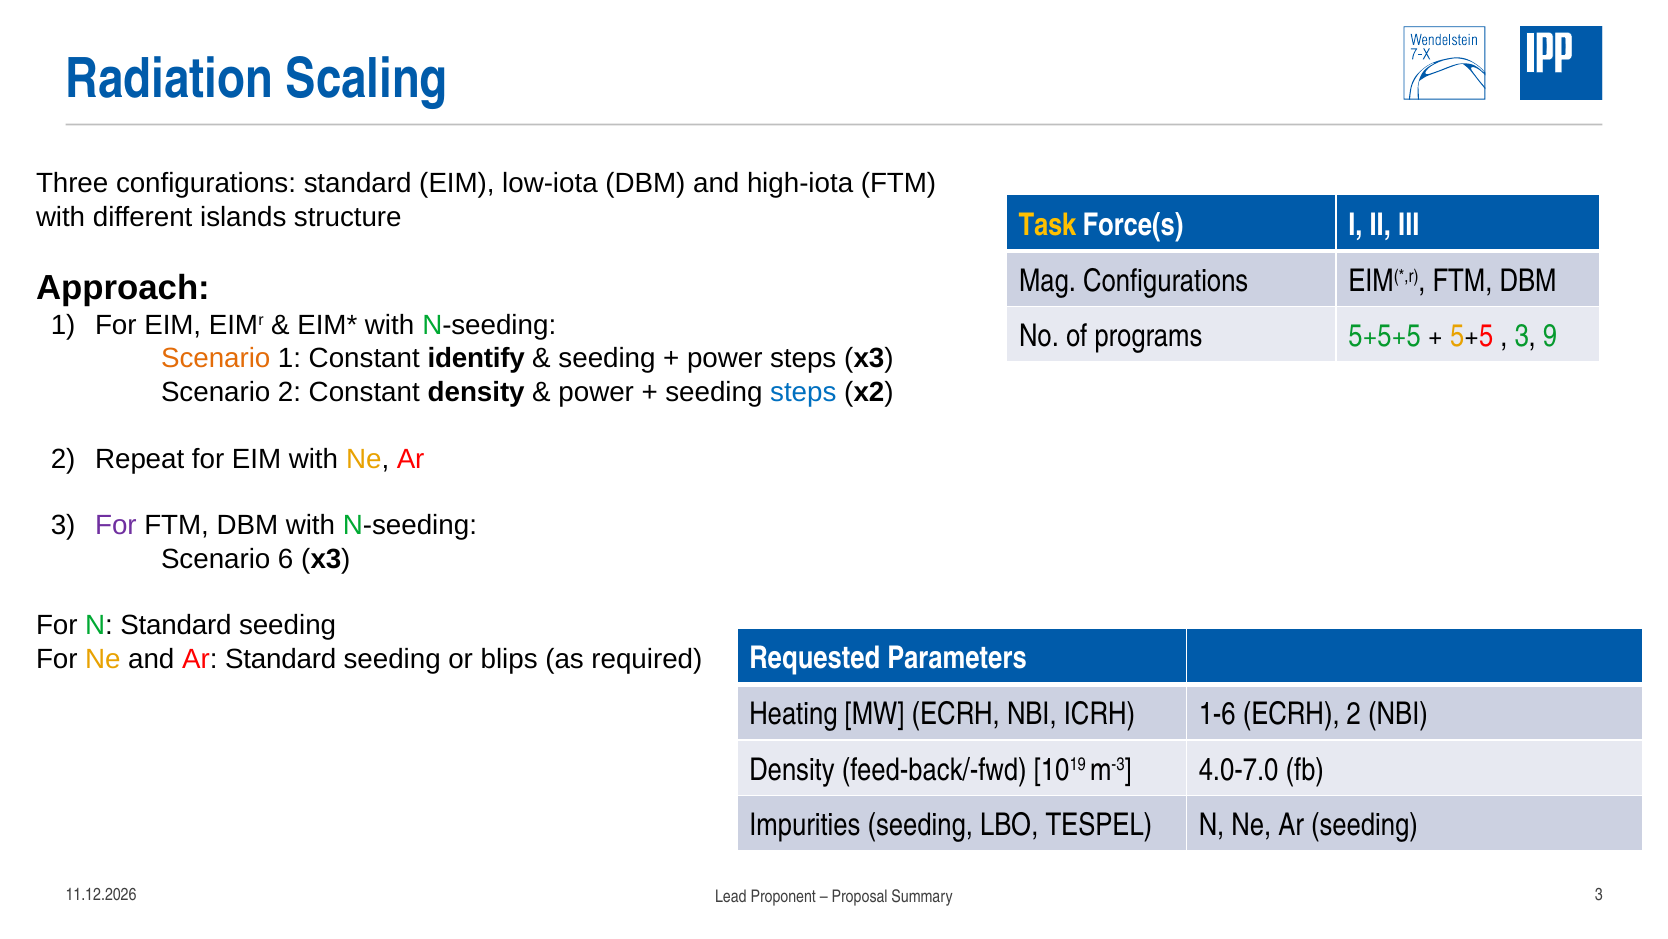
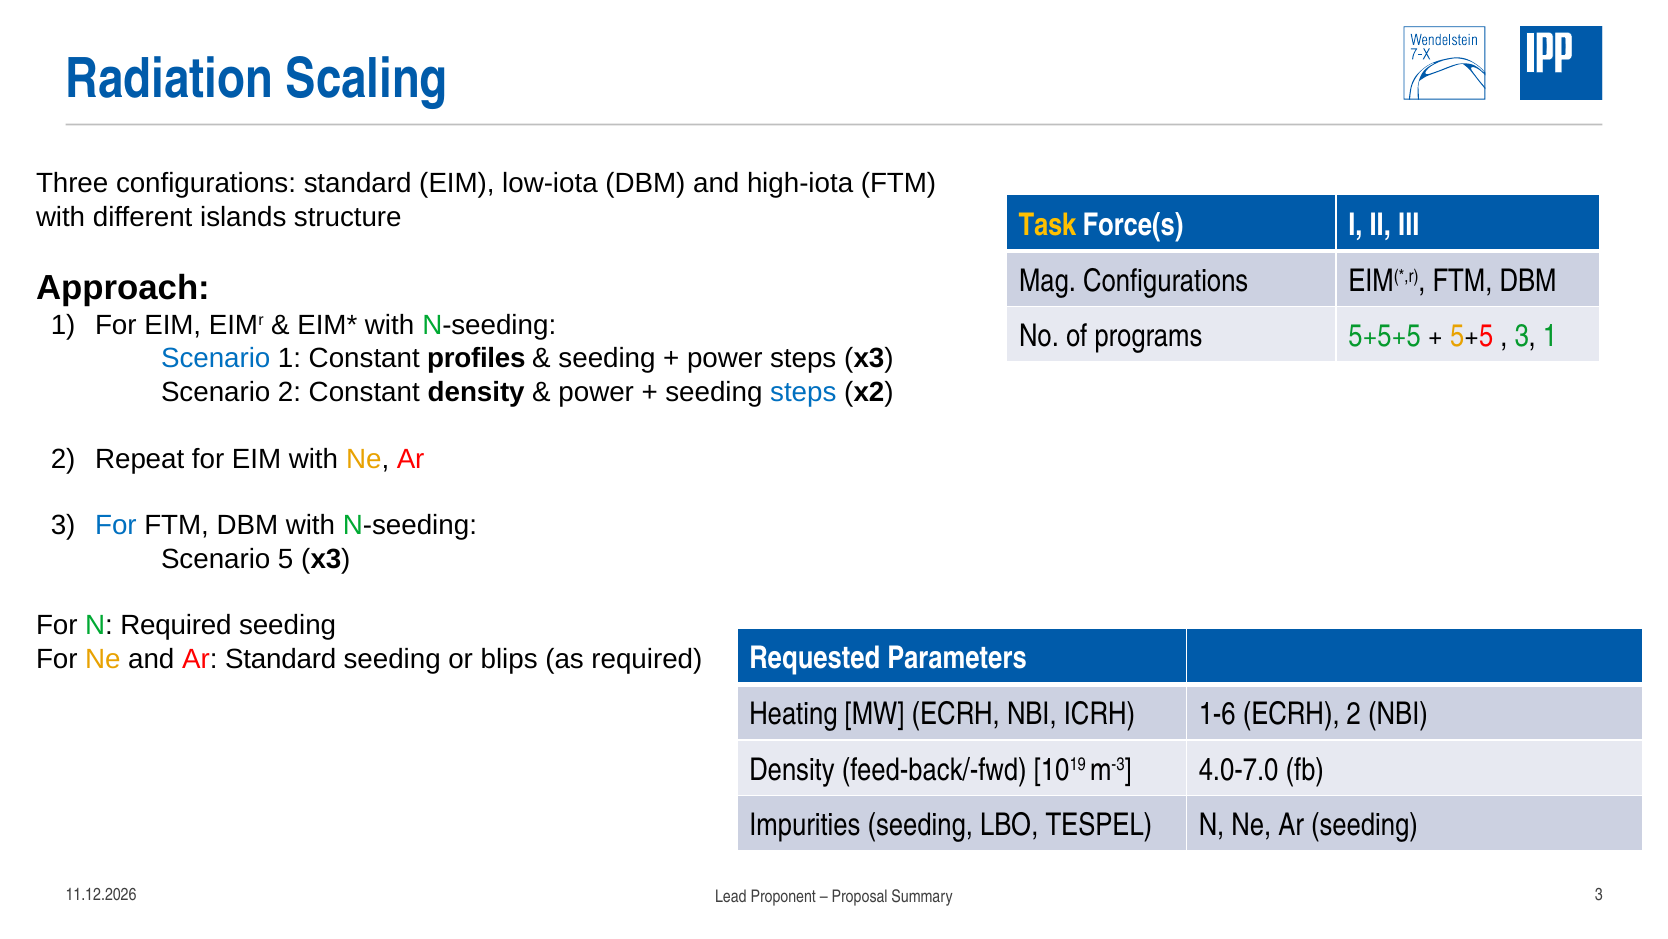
3 9: 9 -> 1 (1550, 336)
Scenario colour: orange -> blue (216, 358)
identify: identify -> profiles (476, 358)
For colour: purple -> blue (116, 525)
6: 6 -> 5 (286, 559)
N Standard: Standard -> Required (176, 625)
